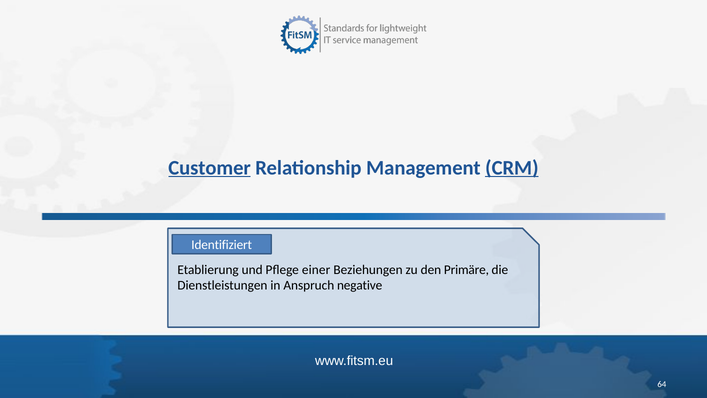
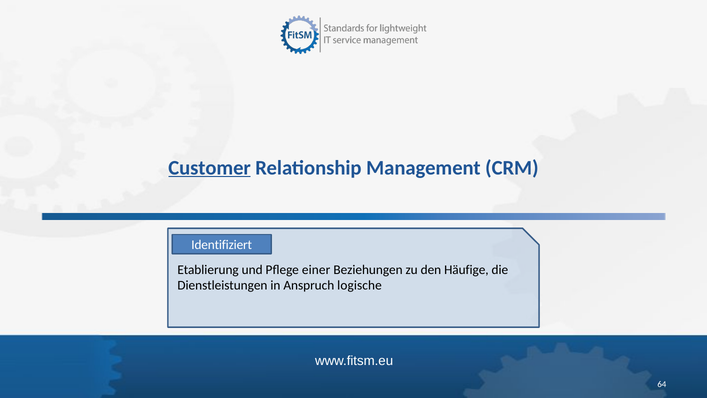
CRM underline: present -> none (512, 168)
Primäre: Primäre -> Häufige (466, 269)
negative: negative -> logische (360, 285)
